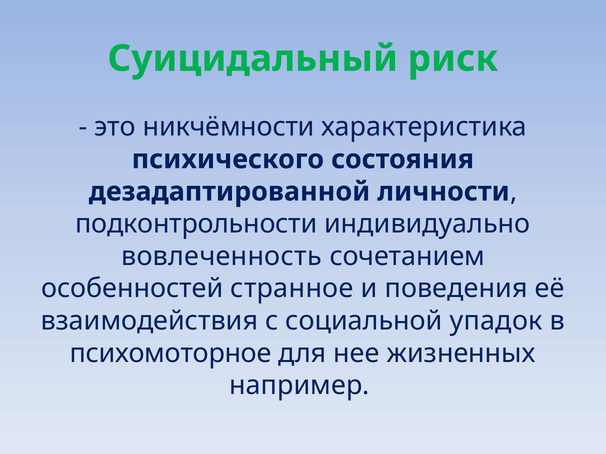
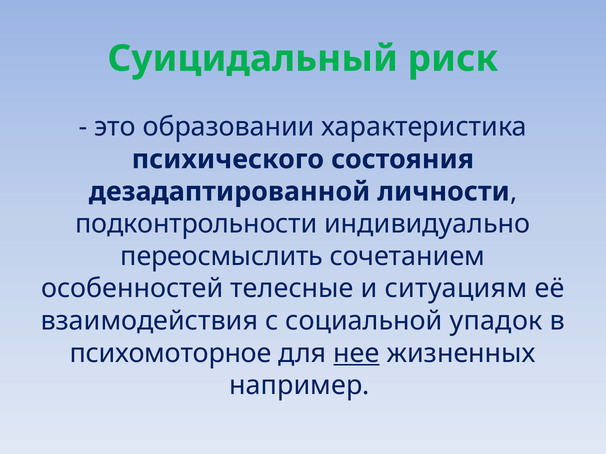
никчёмности: никчёмности -> образовании (229, 127)
вовлеченность: вовлеченность -> переосмыслить (222, 257)
странное: странное -> телесные (292, 289)
поведения: поведения -> ситуациям (456, 289)
нее underline: none -> present (356, 354)
